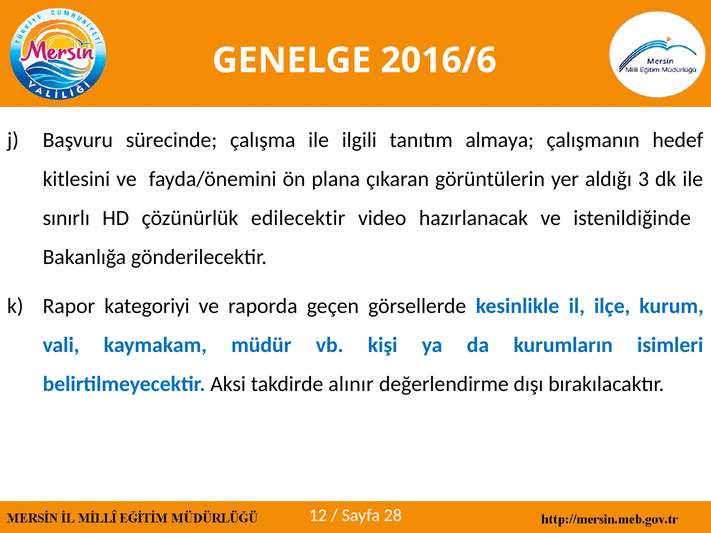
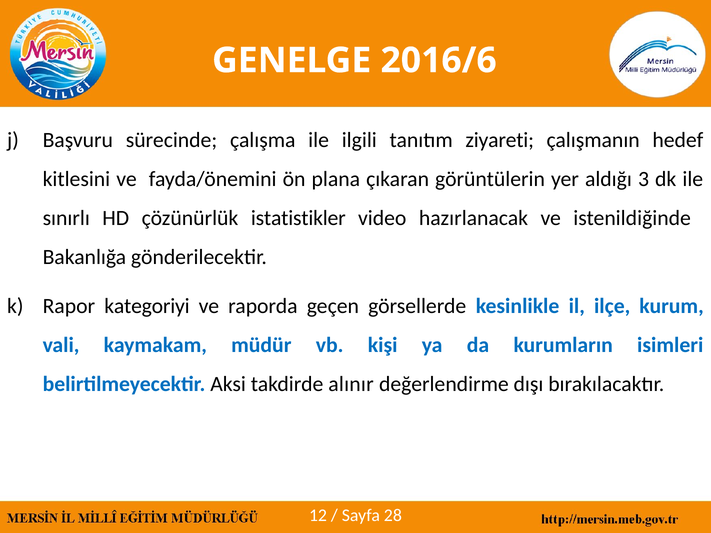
almaya: almaya -> ziyareti (500, 140)
edilecektir: edilecektir -> istatistikler (298, 218)
